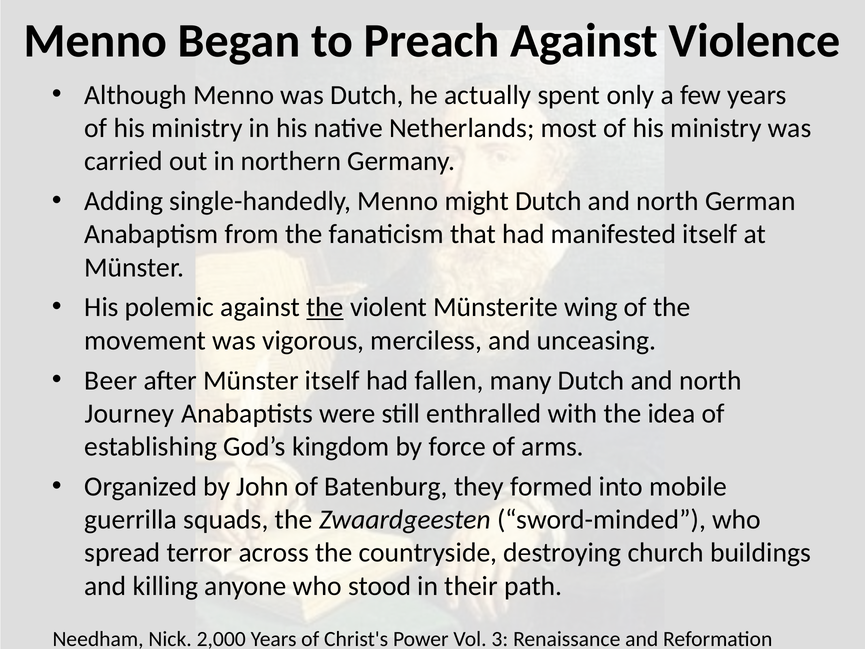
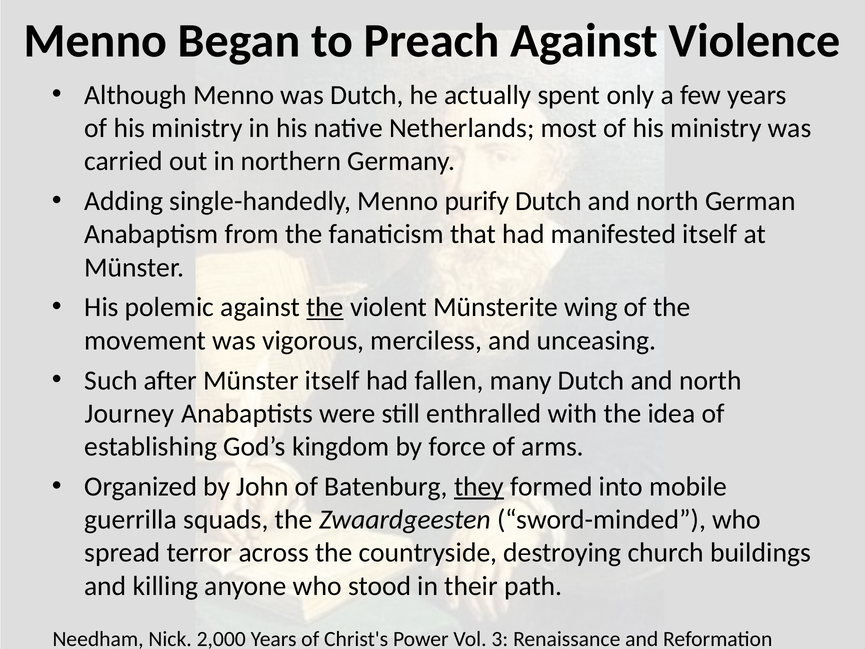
might: might -> purify (477, 201)
Beer: Beer -> Such (111, 380)
they underline: none -> present (479, 486)
